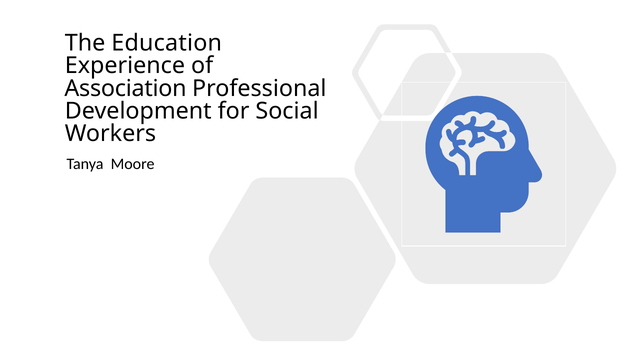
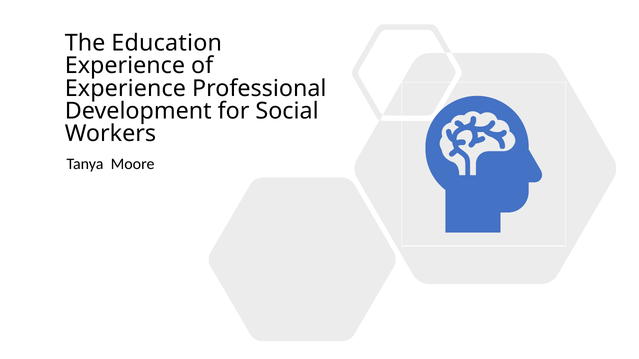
Association: Association -> Experience (125, 88)
